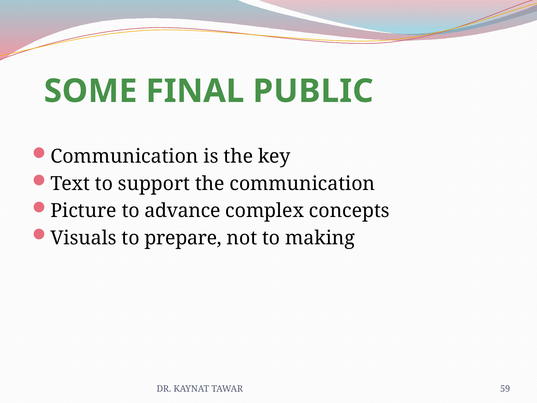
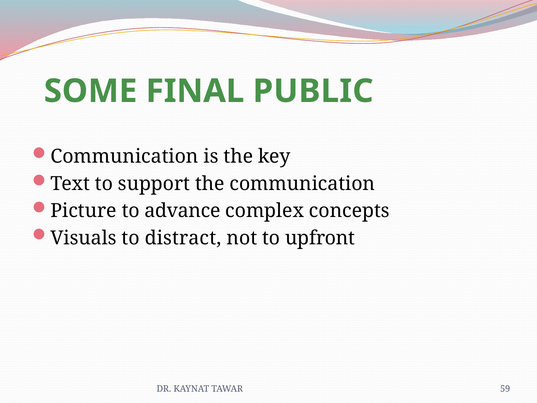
prepare: prepare -> distract (183, 238)
making: making -> upfront (320, 238)
